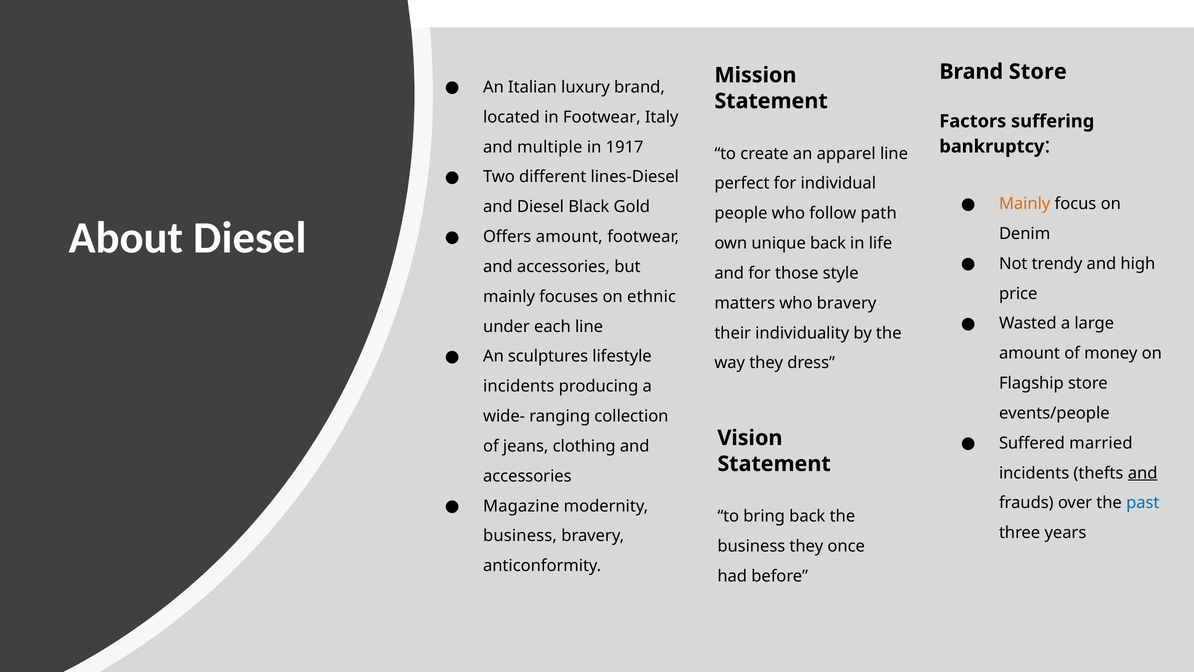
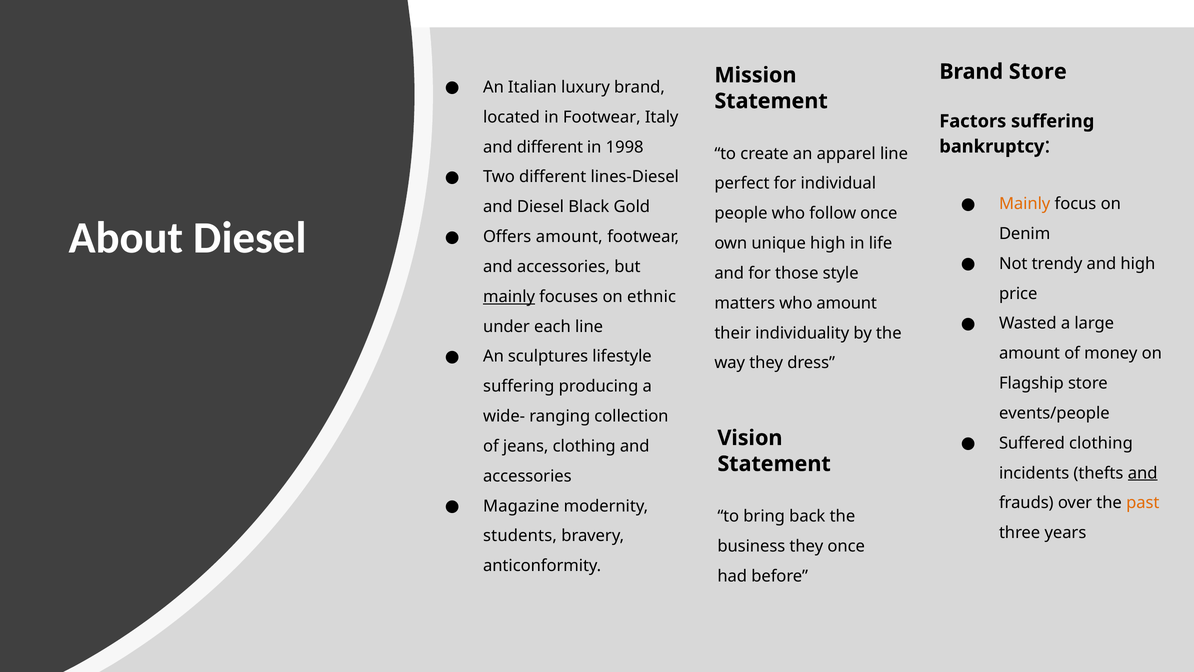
and multiple: multiple -> different (550, 147)
1917: 1917 -> 1998 (625, 147)
follow path: path -> once (879, 213)
unique back: back -> high (828, 243)
mainly underline: none -> present (509, 297)
who bravery: bravery -> amount (847, 303)
incidents: incidents -> suffering (519, 386)
Suffered married: married -> clothing (1101, 443)
past colour: blue -> orange (1143, 503)
business: business -> students (520, 536)
